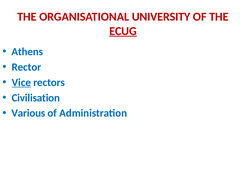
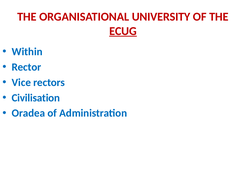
Athens: Athens -> Within (27, 52)
Vice underline: present -> none (21, 82)
Various: Various -> Oradea (28, 113)
